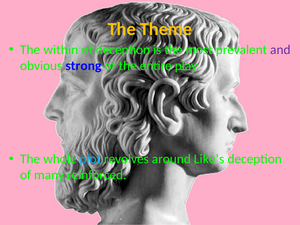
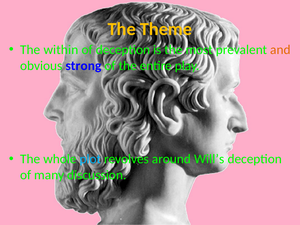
and colour: purple -> orange (280, 50)
Like’s: Like’s -> Will’s (209, 159)
reinforced: reinforced -> discussion (97, 175)
